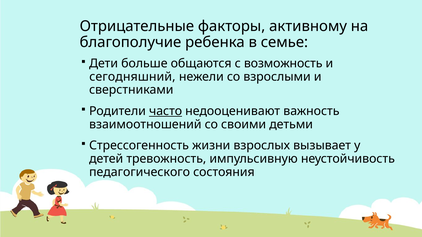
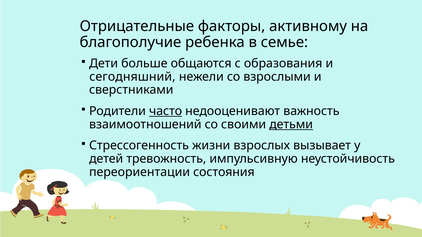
возможность: возможность -> образования (283, 64)
детьми underline: none -> present (291, 125)
педагогического: педагогического -> переориентации (140, 172)
